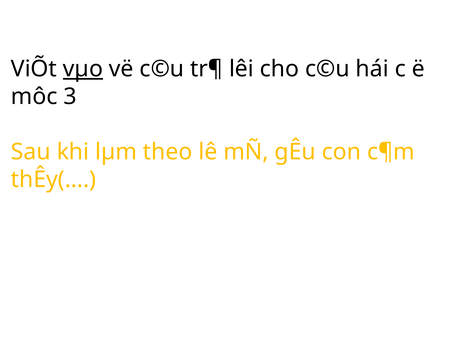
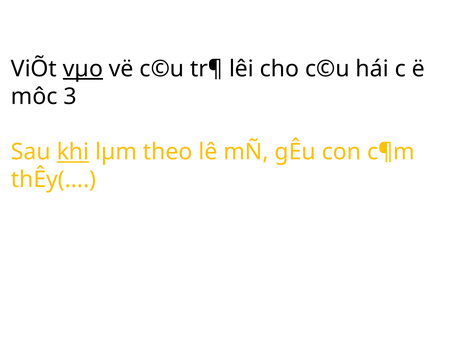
khi underline: none -> present (73, 152)
